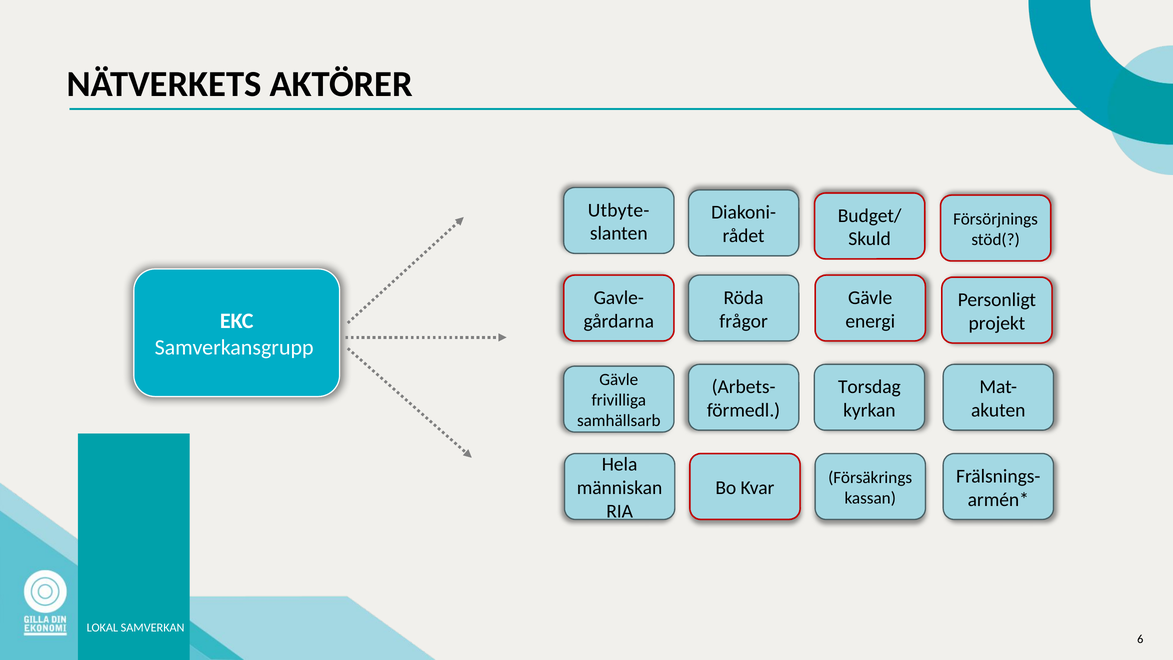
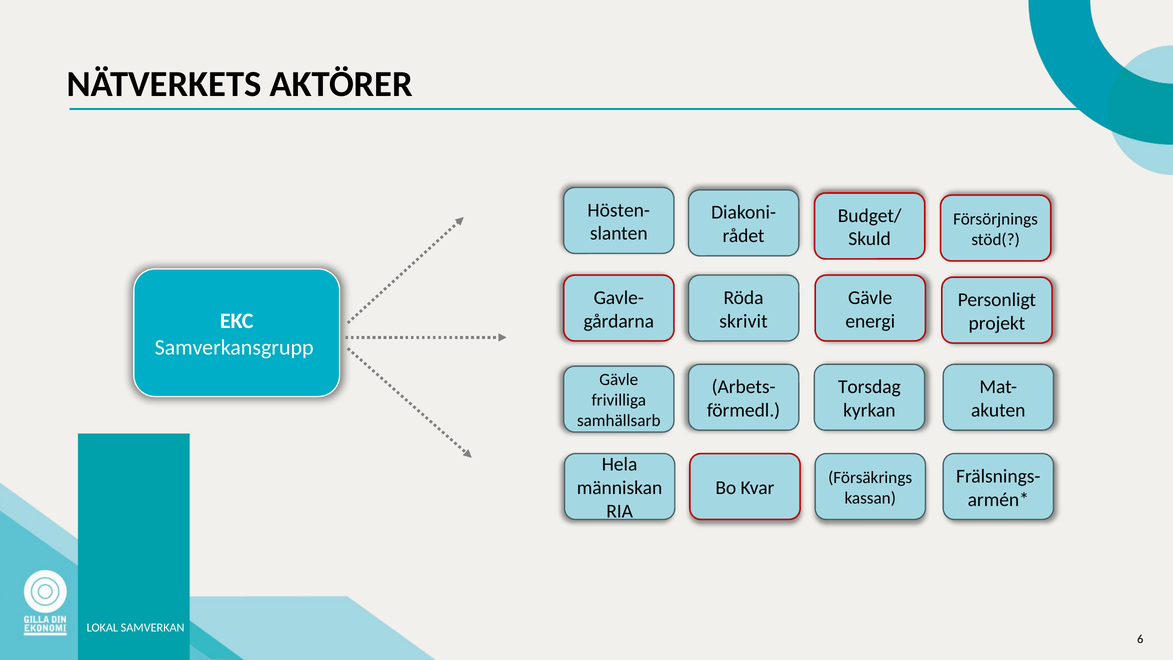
Utbyte-: Utbyte- -> Hösten- (619, 210)
frågor: frågor -> skrivit (744, 321)
